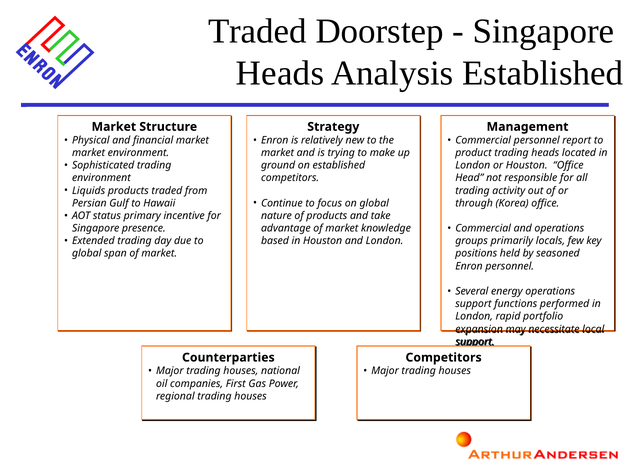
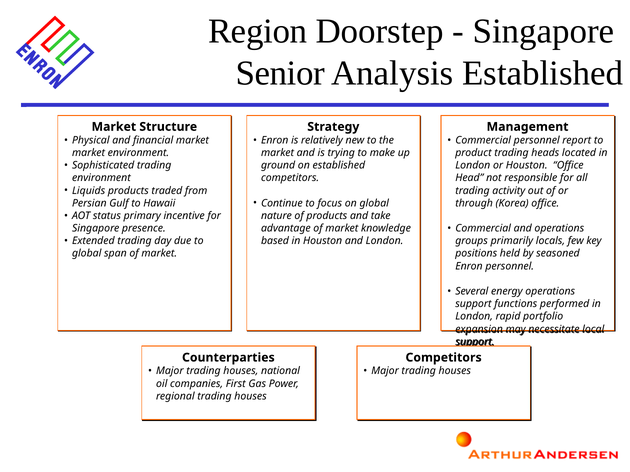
Traded: Traded -> Region (258, 31)
Heads: Heads -> Senior (280, 73)
